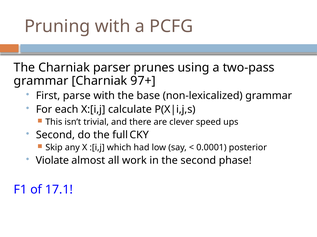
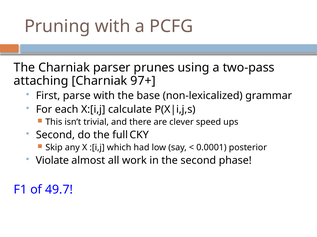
grammar: grammar -> attaching (41, 81)
17.1: 17.1 -> 49.7 (59, 190)
